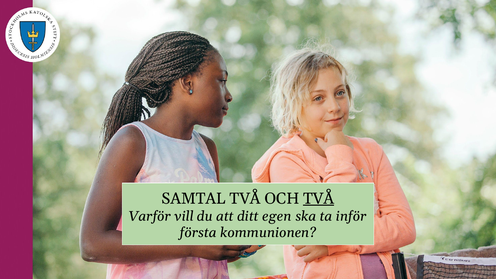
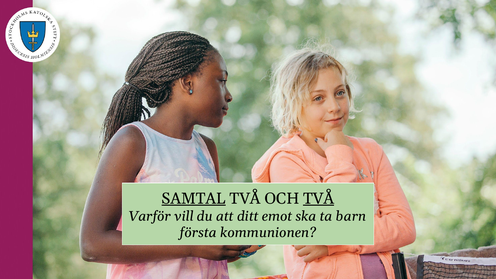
SAMTAL underline: none -> present (194, 199)
egen: egen -> emot (277, 216)
inför: inför -> barn (351, 216)
